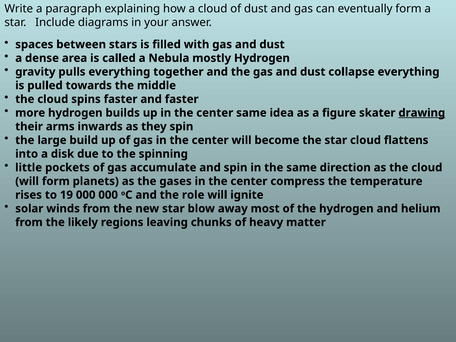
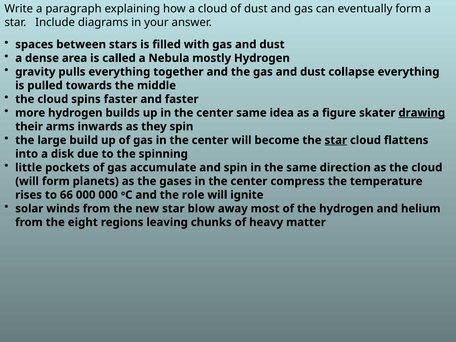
star underline: none -> present (336, 140)
19: 19 -> 66 (66, 195)
likely: likely -> eight (83, 222)
